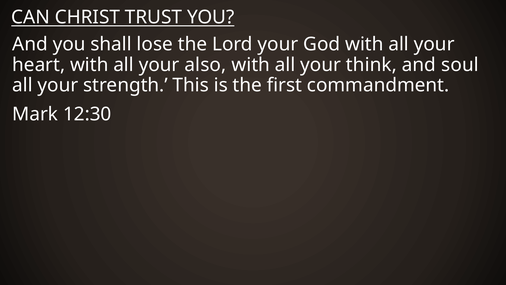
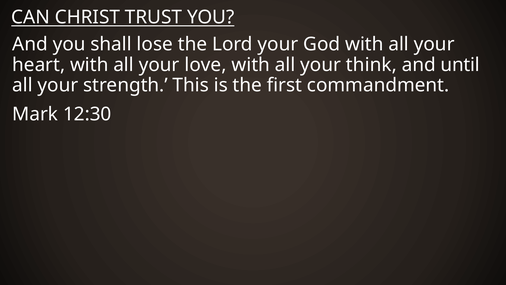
also: also -> love (205, 65)
soul: soul -> until (460, 65)
